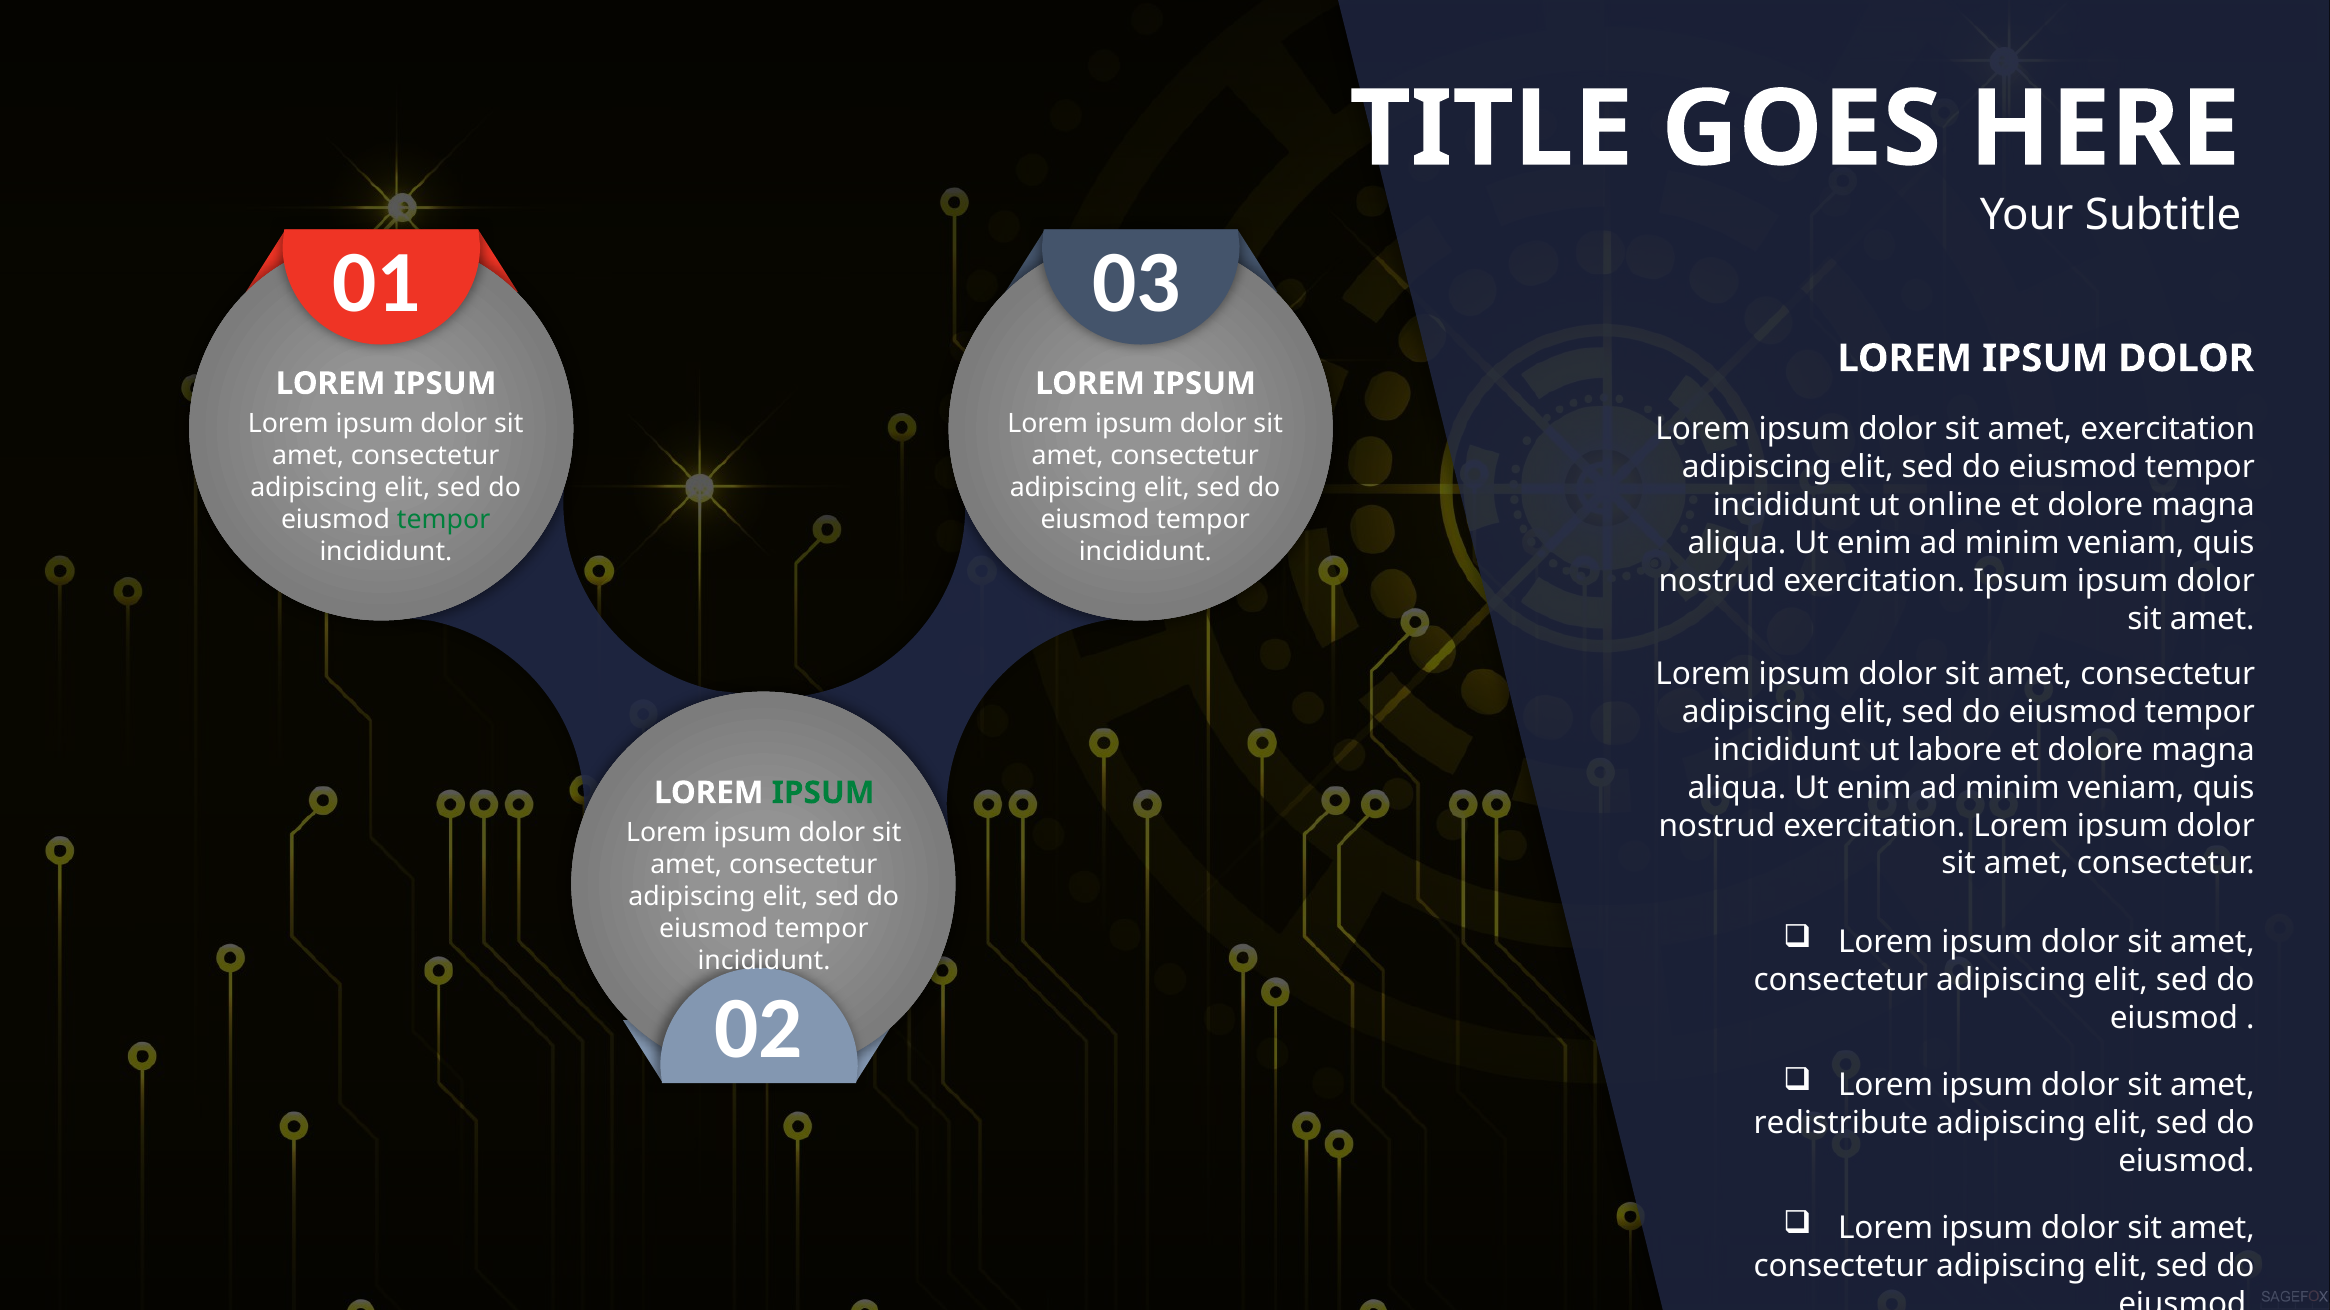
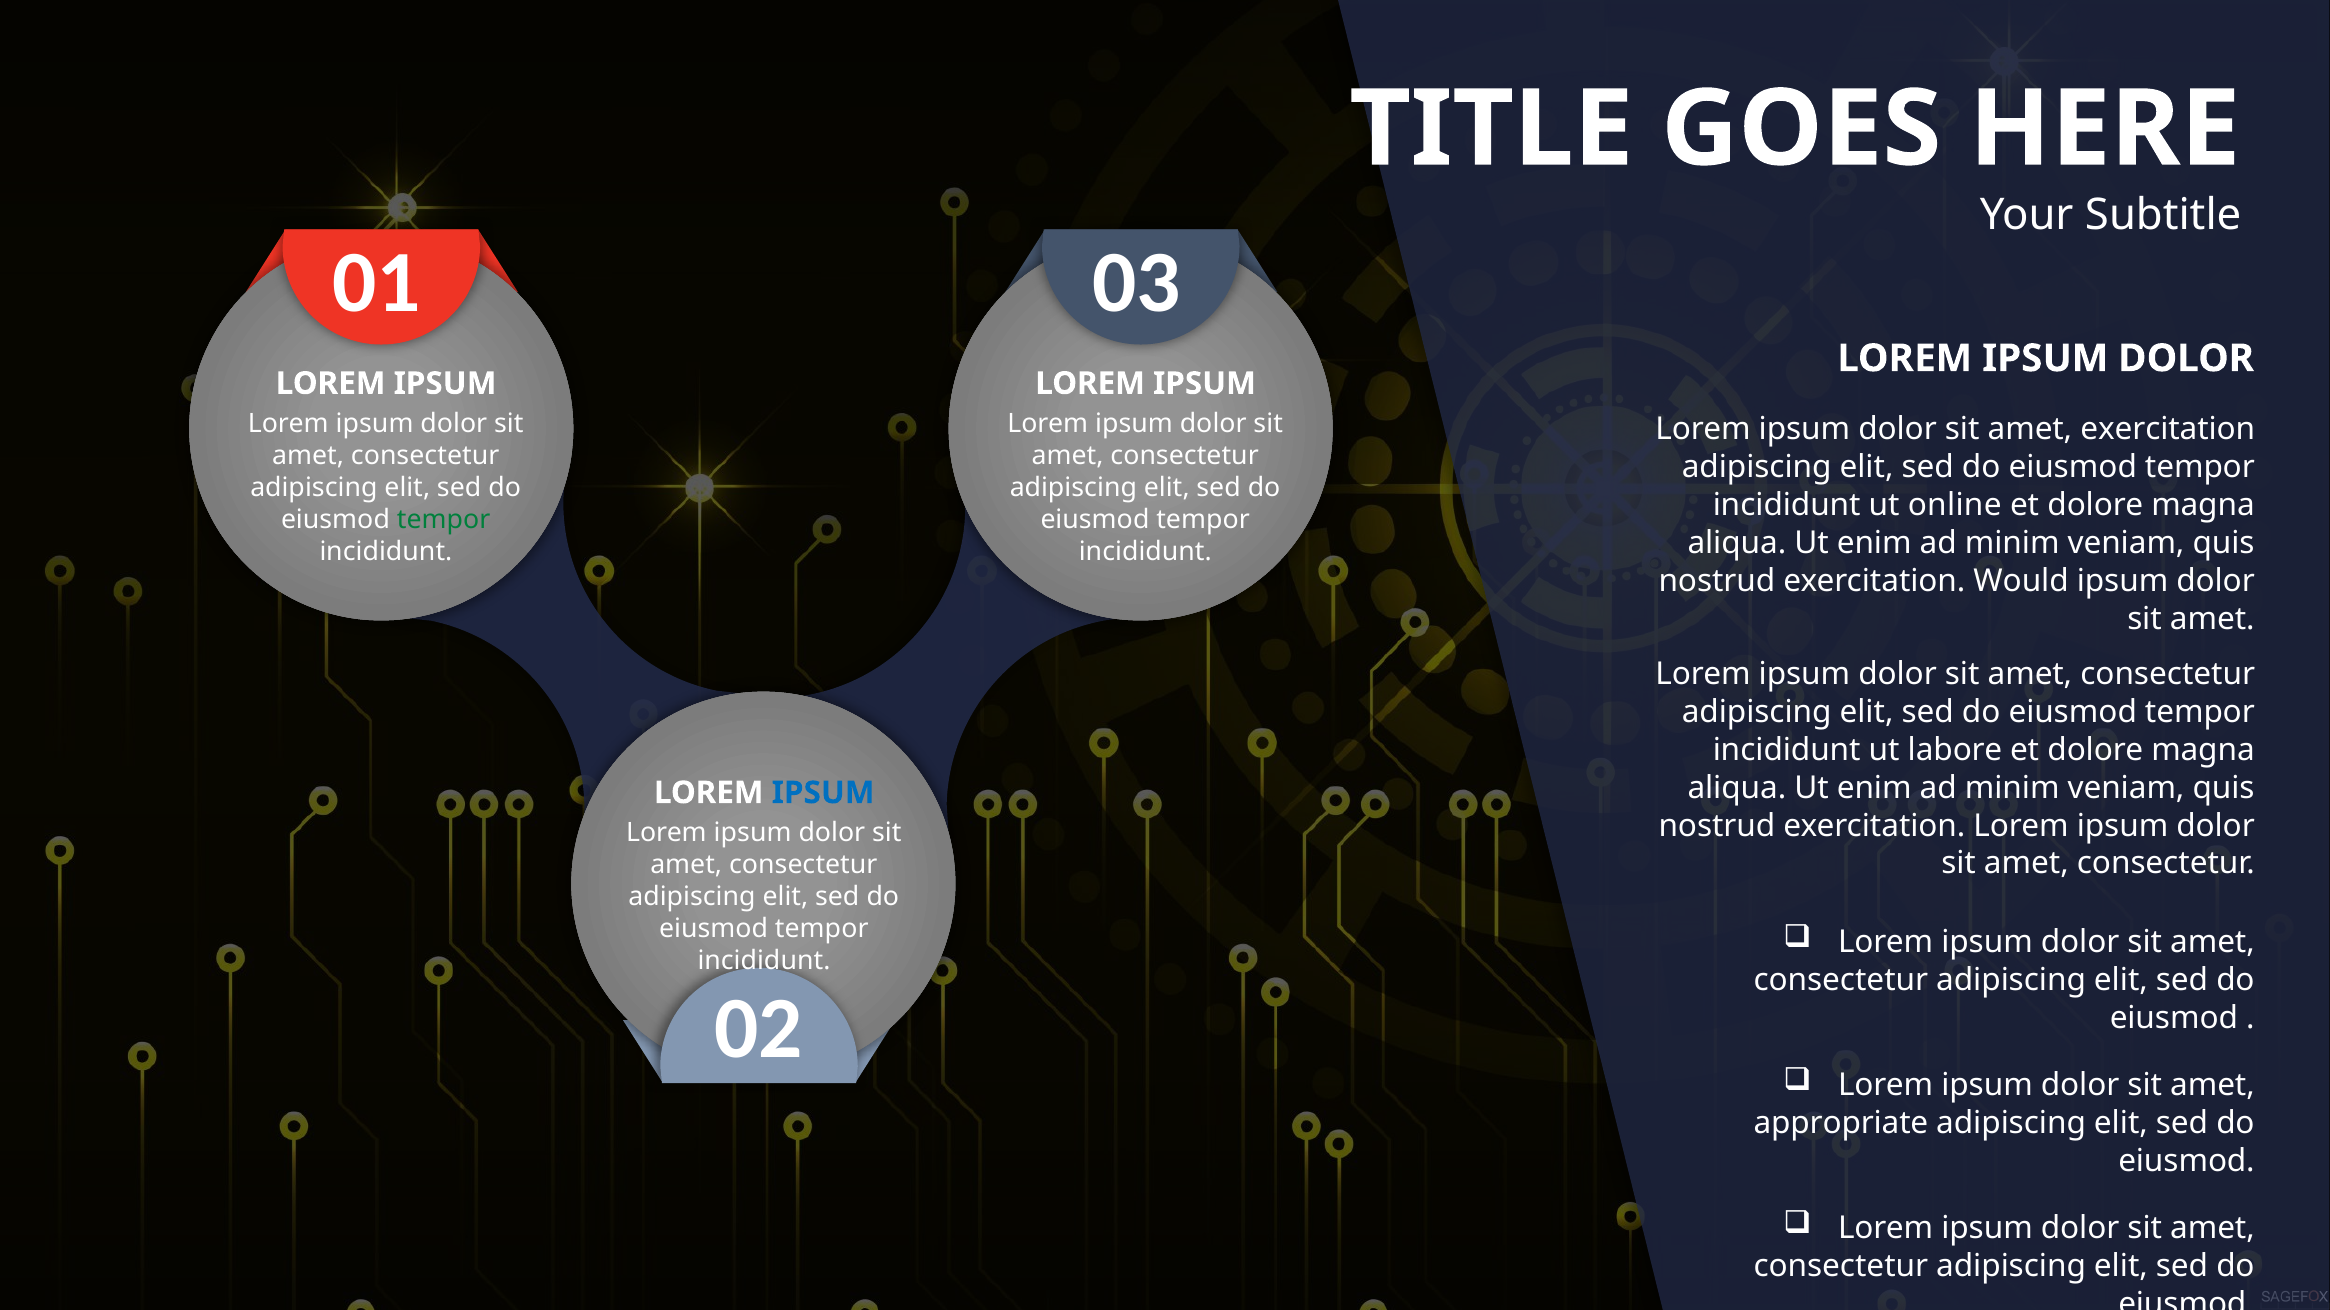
exercitation Ipsum: Ipsum -> Would (2021, 581)
IPSUM colour: green -> blue (823, 793)
redistribute: redistribute -> appropriate (1841, 1123)
